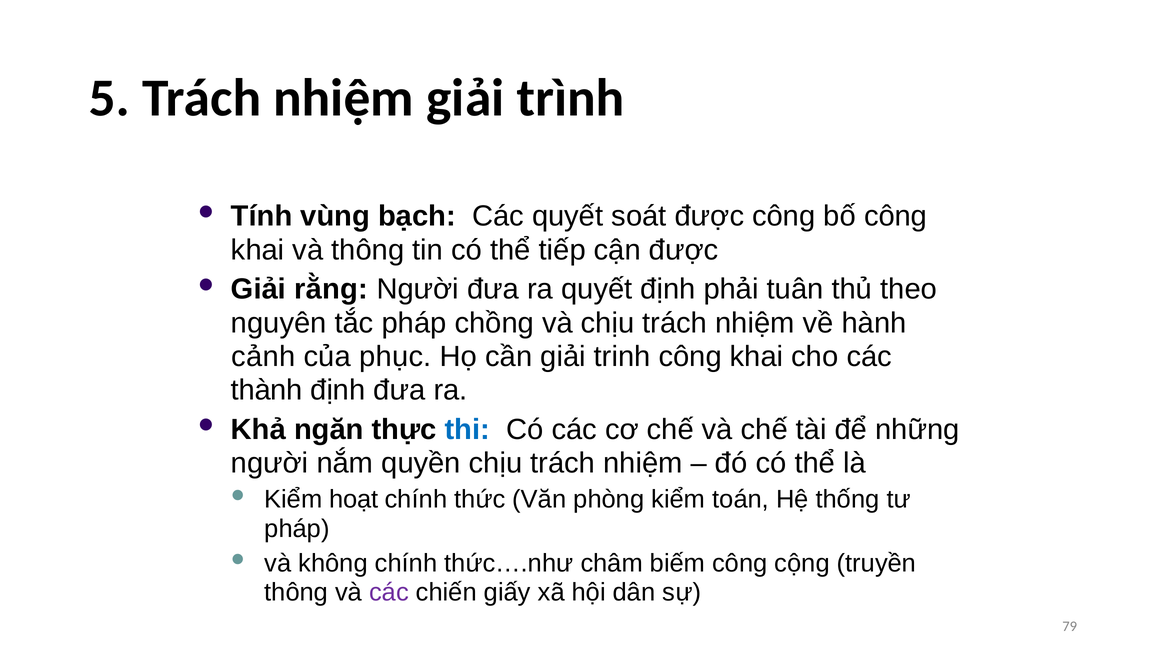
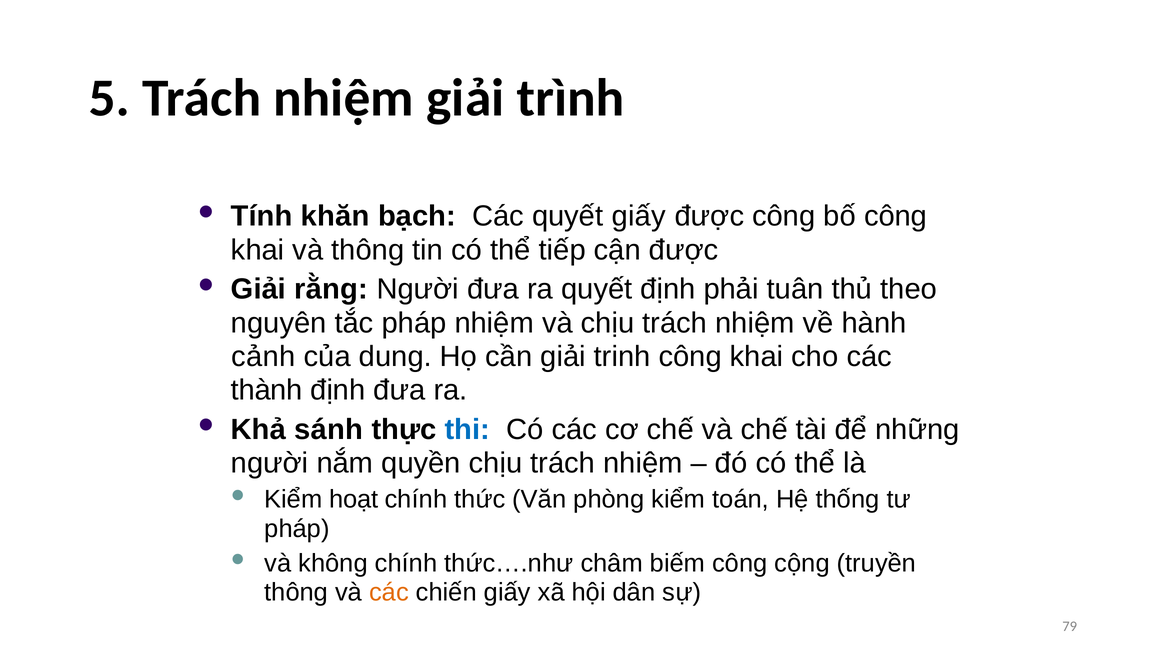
vùng: vùng -> khăn (335, 216)
quyết soát: soát -> giấy (639, 216)
pháp chồng: chồng -> nhiệm (494, 323)
phục: phục -> dung (395, 356)
ngăn: ngăn -> sánh (329, 429)
các colour: purple -> orange (389, 592)
